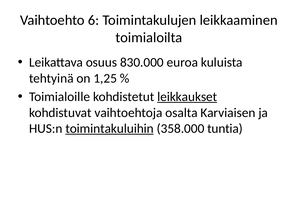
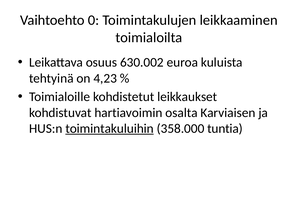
6: 6 -> 0 (94, 20)
830.000: 830.000 -> 630.002 (142, 63)
1,25: 1,25 -> 4,23 (105, 78)
leikkaukset underline: present -> none (187, 97)
vaihtoehtoja: vaihtoehtoja -> hartiavoimin (128, 113)
